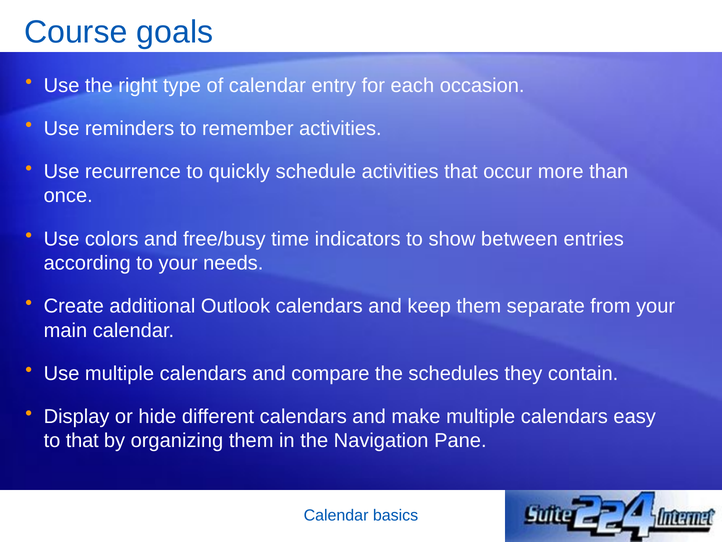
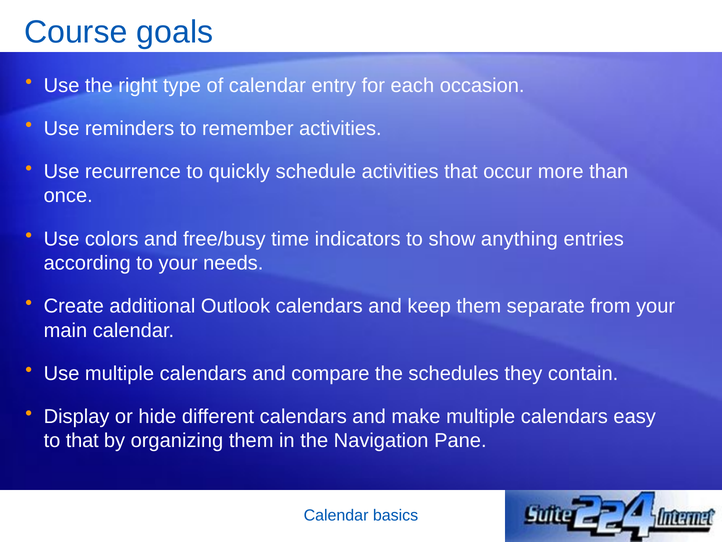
between: between -> anything (519, 239)
